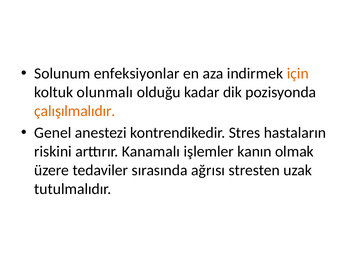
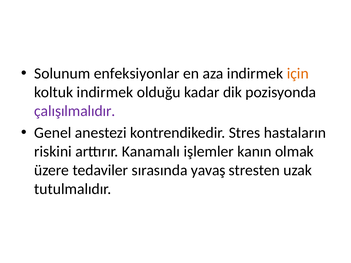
koltuk olunmalı: olunmalı -> indirmek (105, 92)
çalışılmalıdır colour: orange -> purple (75, 111)
ağrısı: ağrısı -> yavaş (208, 170)
